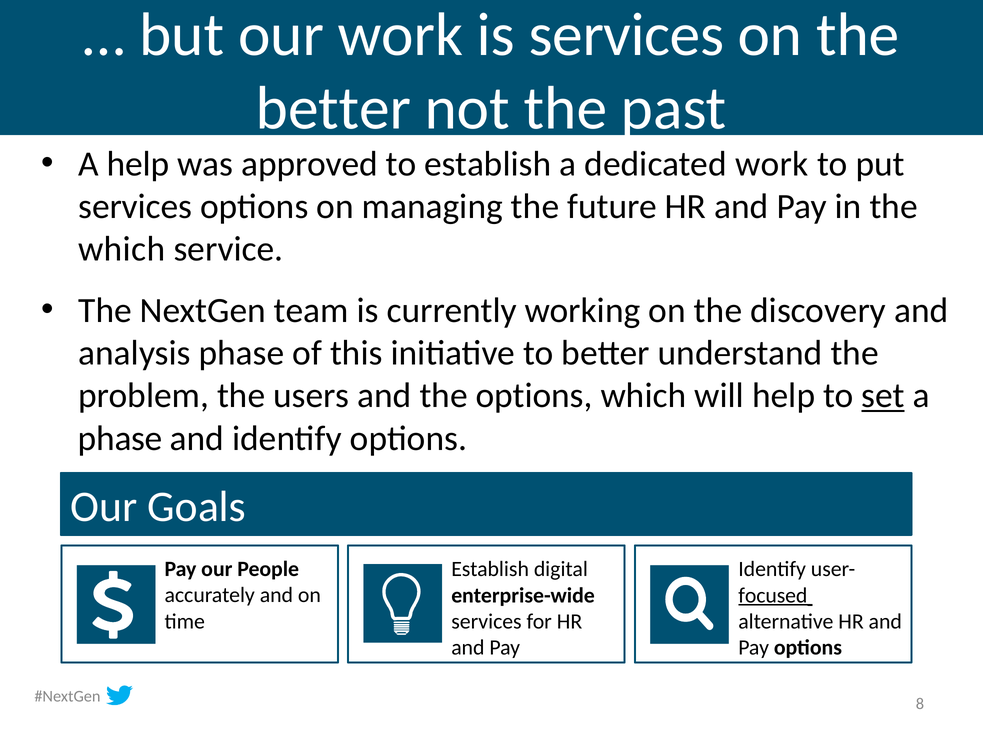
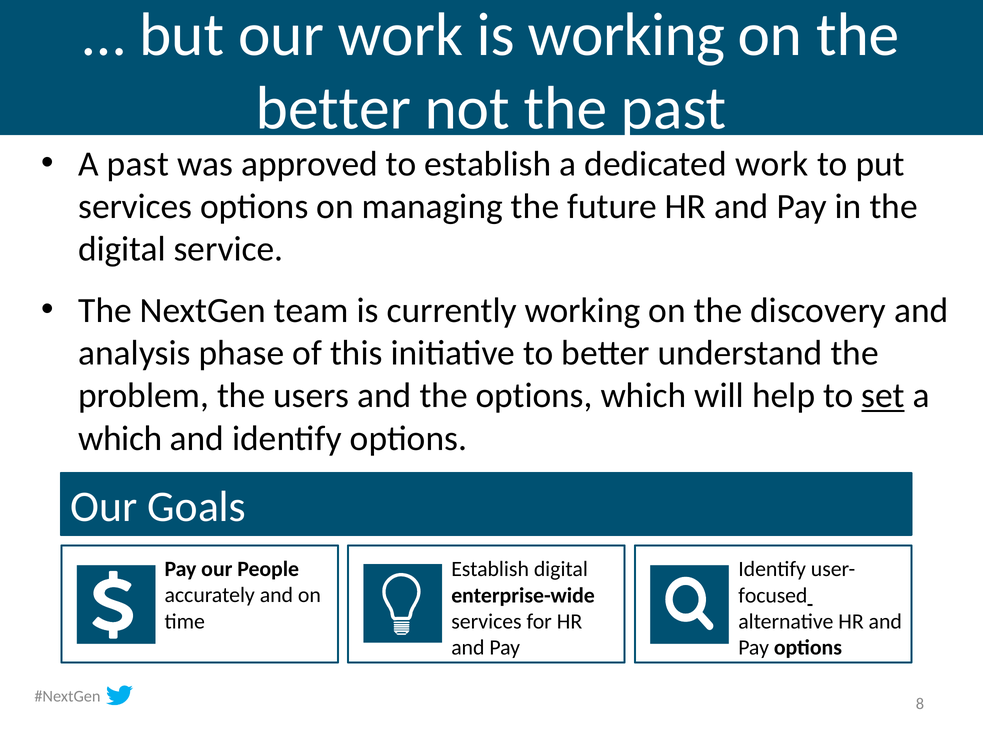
is services: services -> working (627, 35)
A help: help -> past (138, 164)
which: which -> digital (122, 249)
phase: phase -> which (120, 439)
focused underline: present -> none (773, 596)
